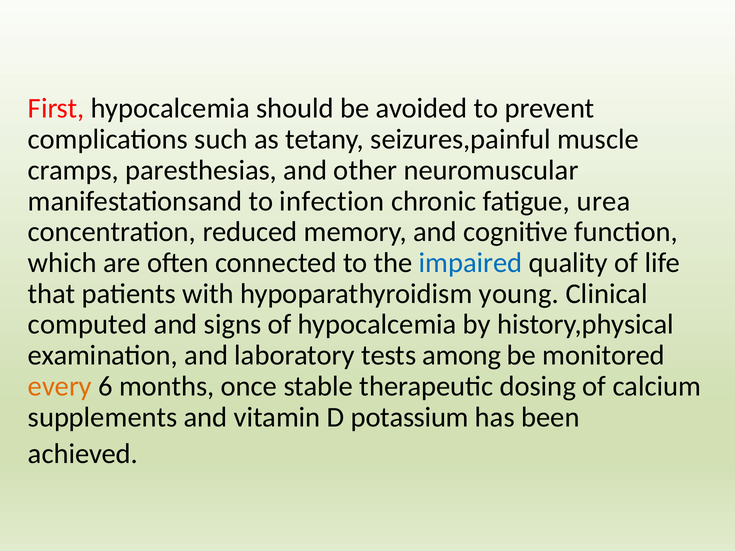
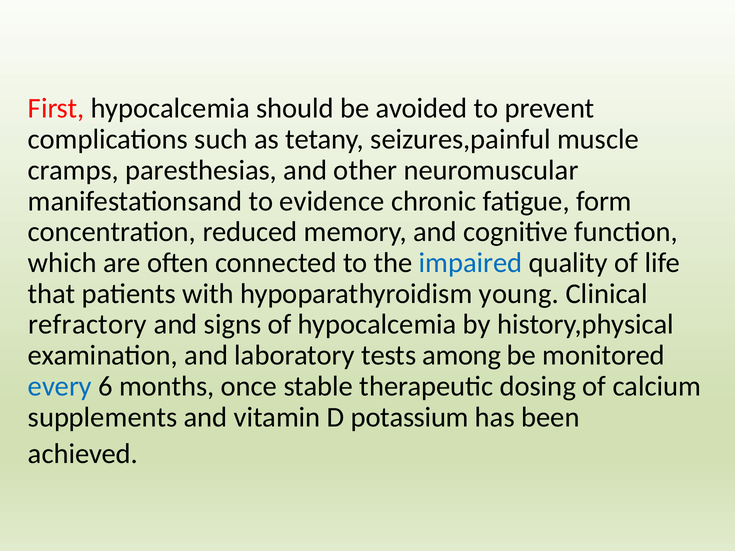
infection: infection -> evidence (332, 201)
urea: urea -> form (604, 201)
computed: computed -> refractory (88, 325)
every colour: orange -> blue (60, 386)
